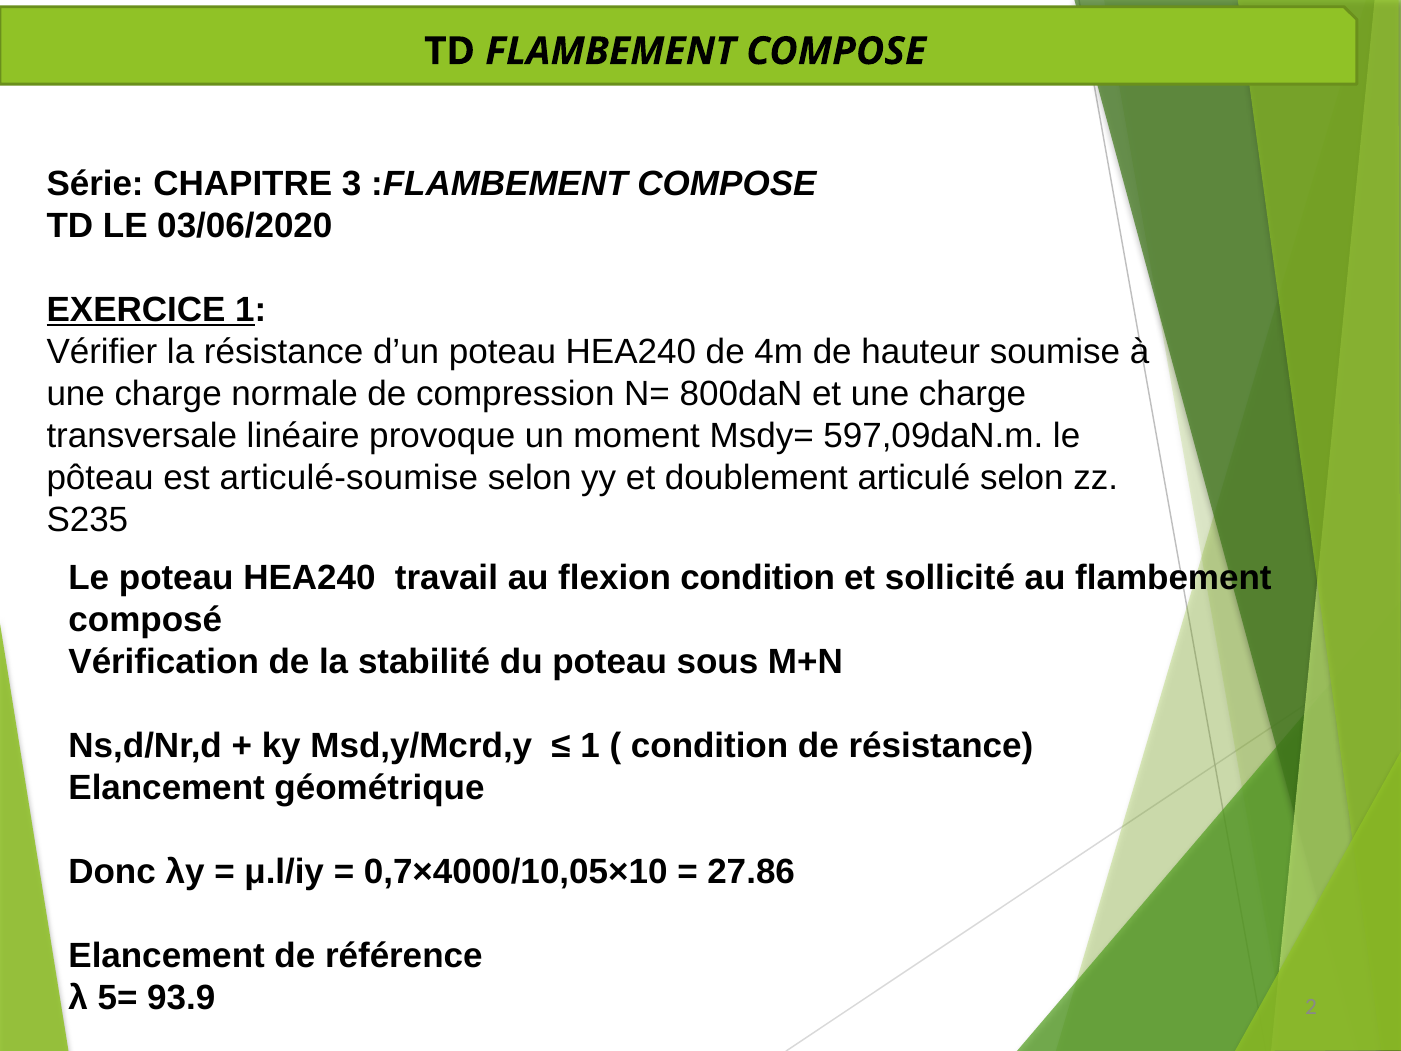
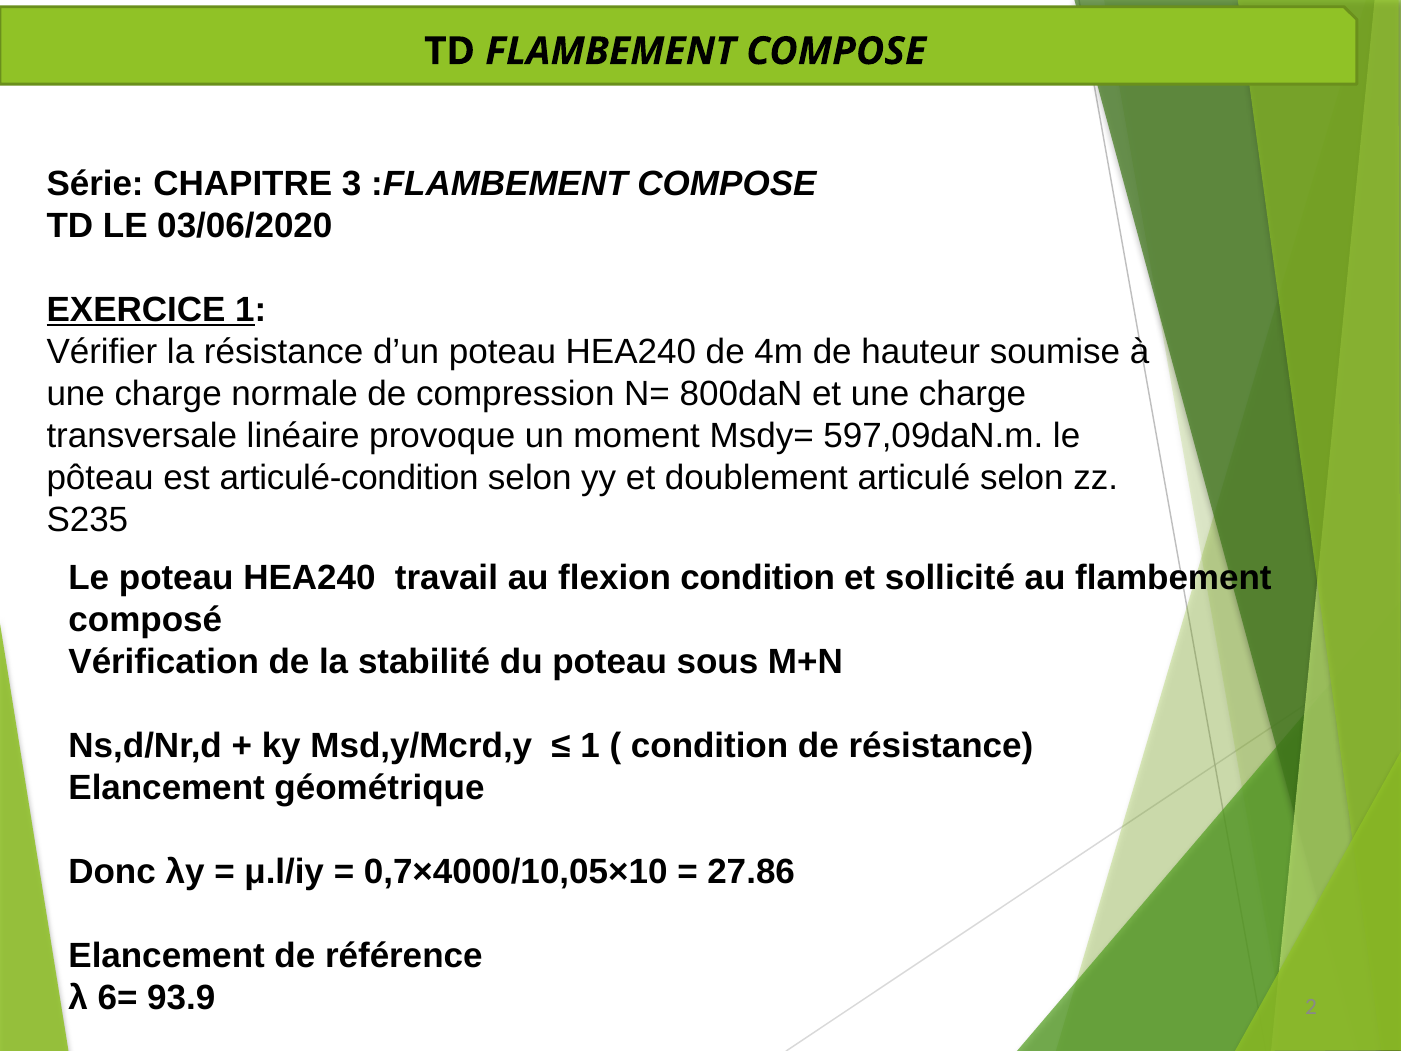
articulé-soumise: articulé-soumise -> articulé-condition (349, 478)
5=: 5= -> 6= (118, 998)
